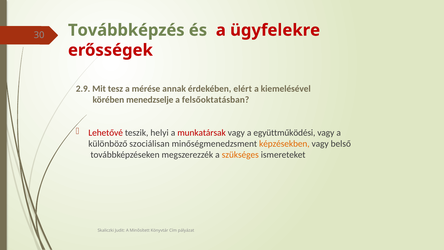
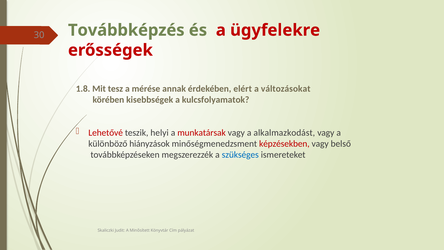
2.9: 2.9 -> 1.8 (83, 89)
kiemelésével: kiemelésével -> változásokat (286, 89)
menedzselje: menedzselje -> kisebbségek (150, 100)
felsőoktatásban: felsőoktatásban -> kulcsfolyamatok (216, 100)
együttműködési: együttműködési -> alkalmazkodást (284, 133)
szociálisan: szociálisan -> hiányzások (150, 144)
képzésekben colour: orange -> red (284, 144)
szükséges colour: orange -> blue (240, 155)
